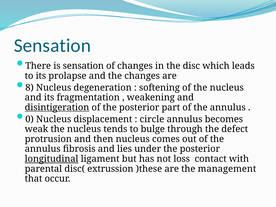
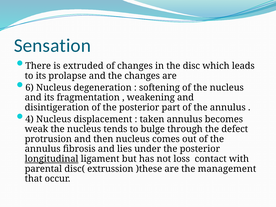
is sensation: sensation -> extruded (83, 66)
8: 8 -> 6 (29, 88)
disintigeration underline: present -> none (57, 107)
0: 0 -> 4 (29, 119)
circle: circle -> taken (152, 119)
